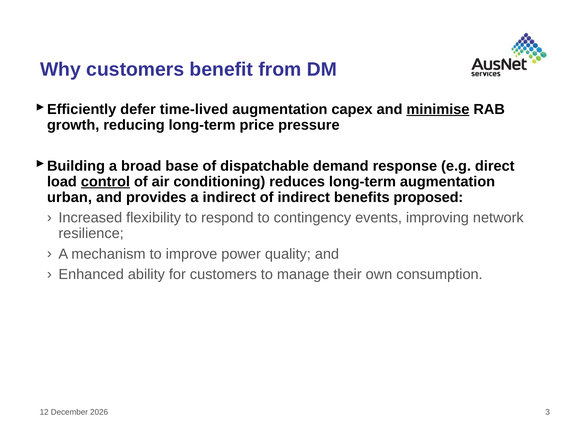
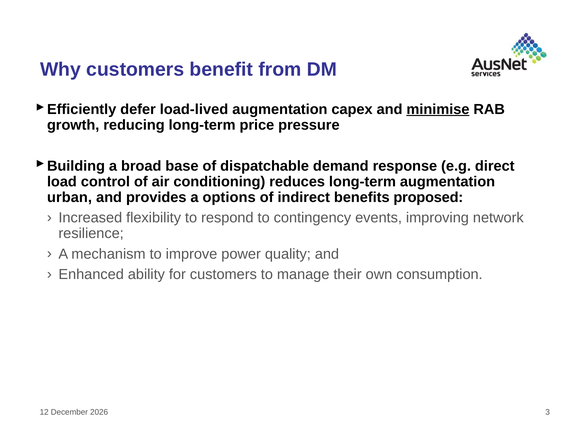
time-lived: time-lived -> load-lived (194, 110)
control underline: present -> none (105, 182)
a indirect: indirect -> options (229, 198)
